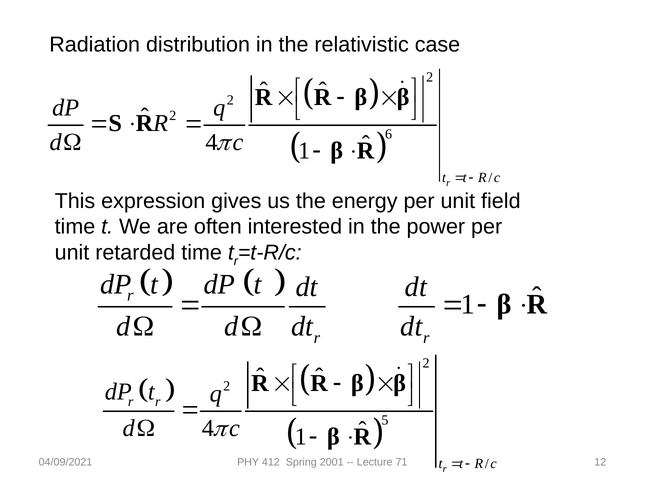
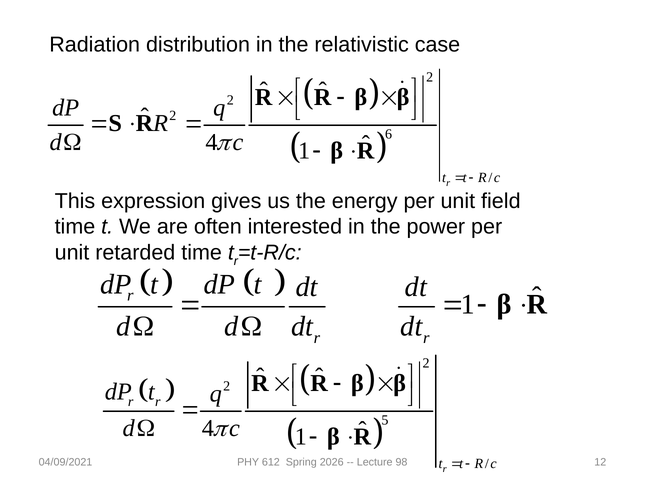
412: 412 -> 612 (271, 462)
2001: 2001 -> 2026 (332, 462)
71: 71 -> 98 (401, 462)
